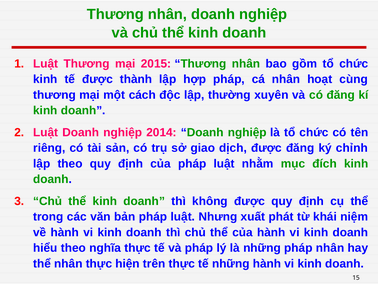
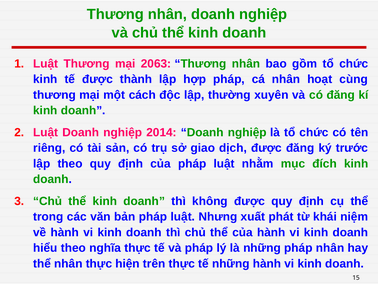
2015: 2015 -> 2063 (156, 64)
chỉnh: chỉnh -> trước (352, 148)
